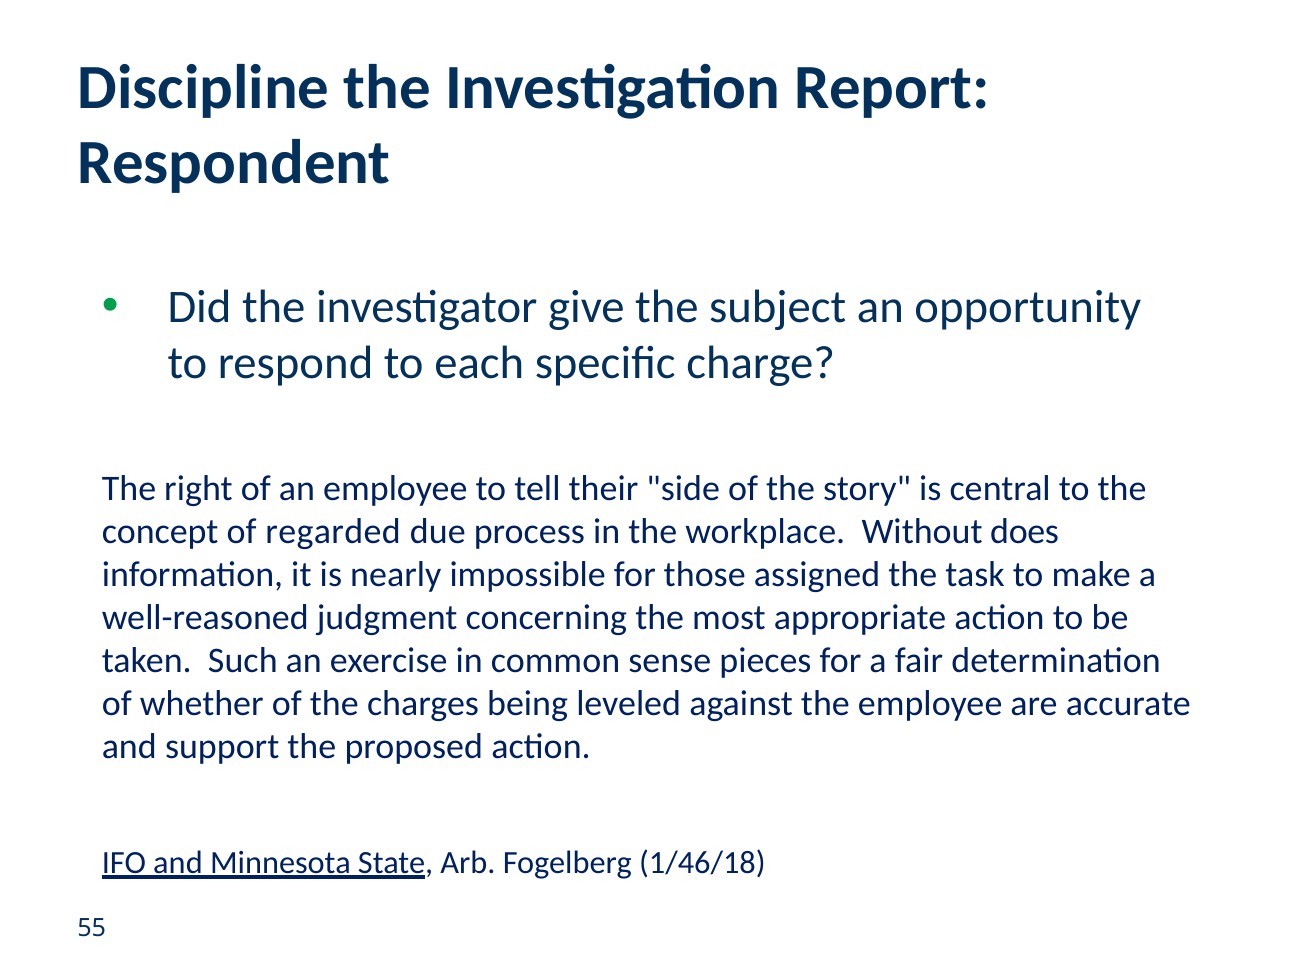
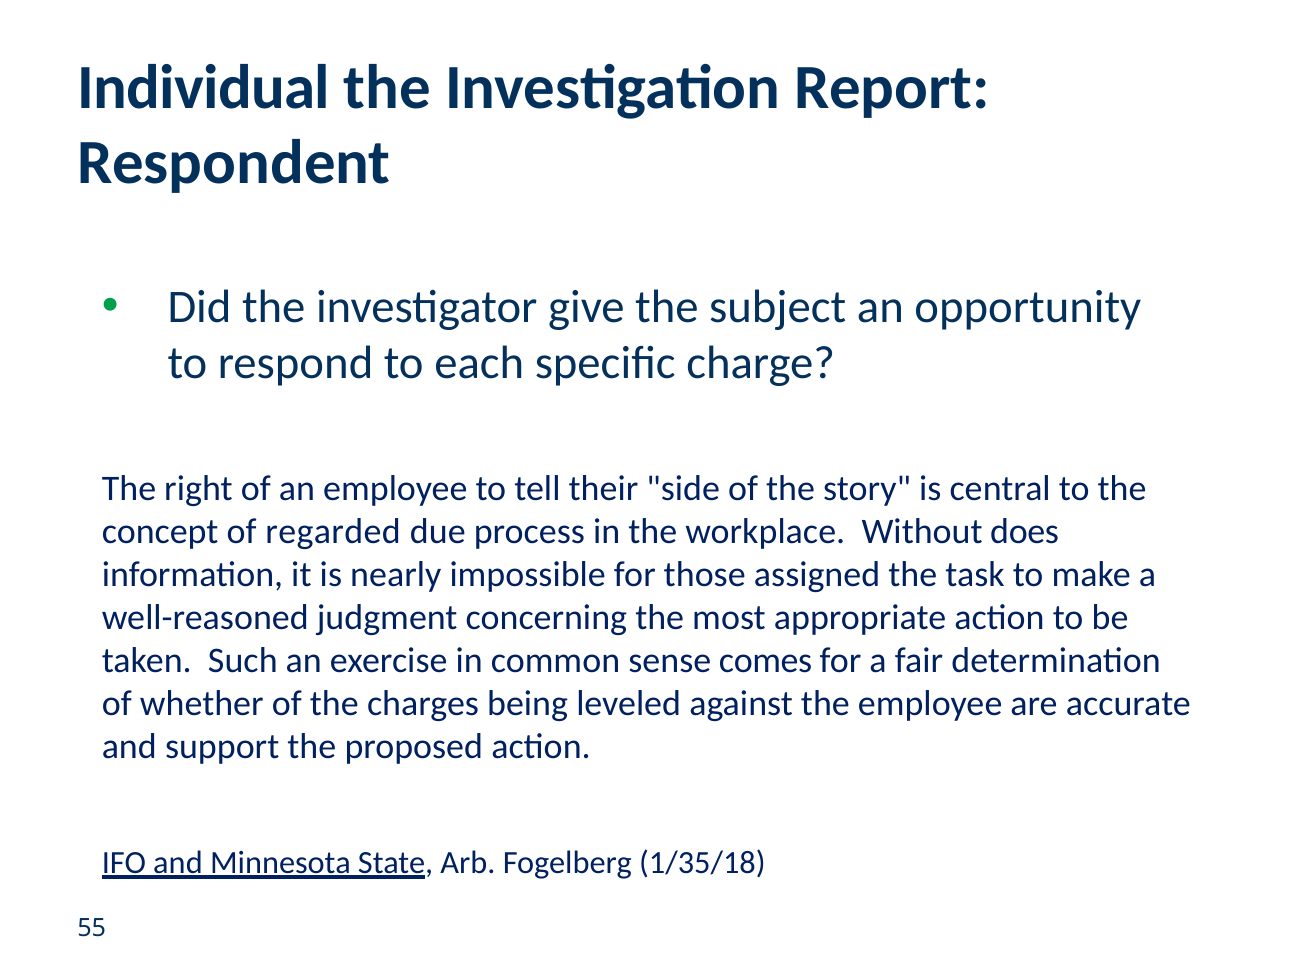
Discipline: Discipline -> Individual (204, 87)
pieces: pieces -> comes (766, 661)
1/46/18: 1/46/18 -> 1/35/18 (702, 863)
